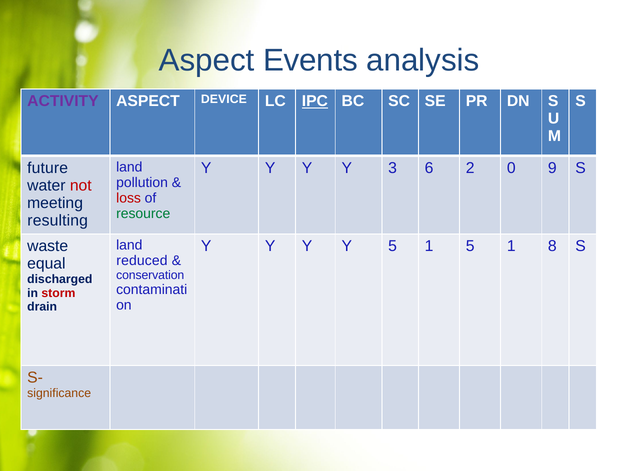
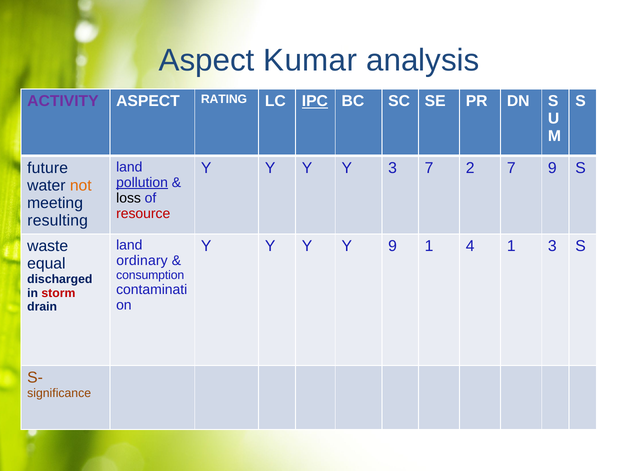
Events: Events -> Kumar (310, 60)
DEVICE: DEVICE -> RATING (224, 99)
3 6: 6 -> 7 (429, 168)
2 0: 0 -> 7 (511, 168)
pollution underline: none -> present (142, 182)
not colour: red -> orange (81, 186)
loss colour: red -> black (129, 198)
resource colour: green -> red (143, 213)
Y 5: 5 -> 9 (393, 246)
1 5: 5 -> 4 (470, 246)
1 8: 8 -> 3 (552, 246)
reduced: reduced -> ordinary (142, 261)
conservation: conservation -> consumption (150, 275)
